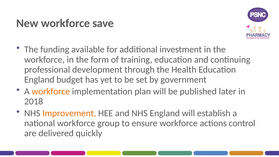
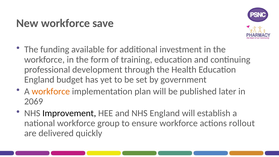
2018: 2018 -> 2069 (34, 101)
Improvement colour: orange -> black (69, 113)
control: control -> rollout (242, 123)
